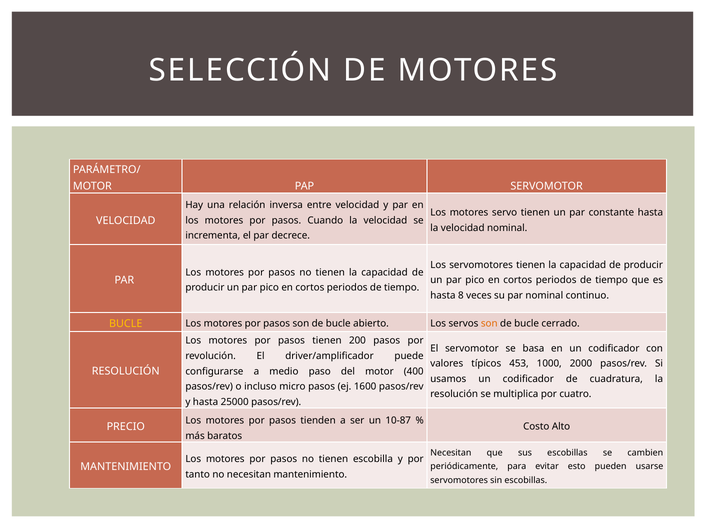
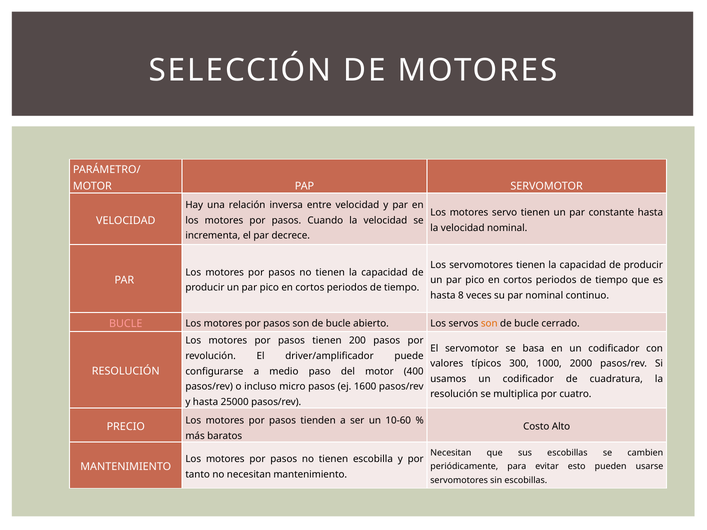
BUCLE colour: yellow -> pink (126, 324)
453: 453 -> 300 (519, 364)
10-87: 10-87 -> 10-60 (398, 421)
